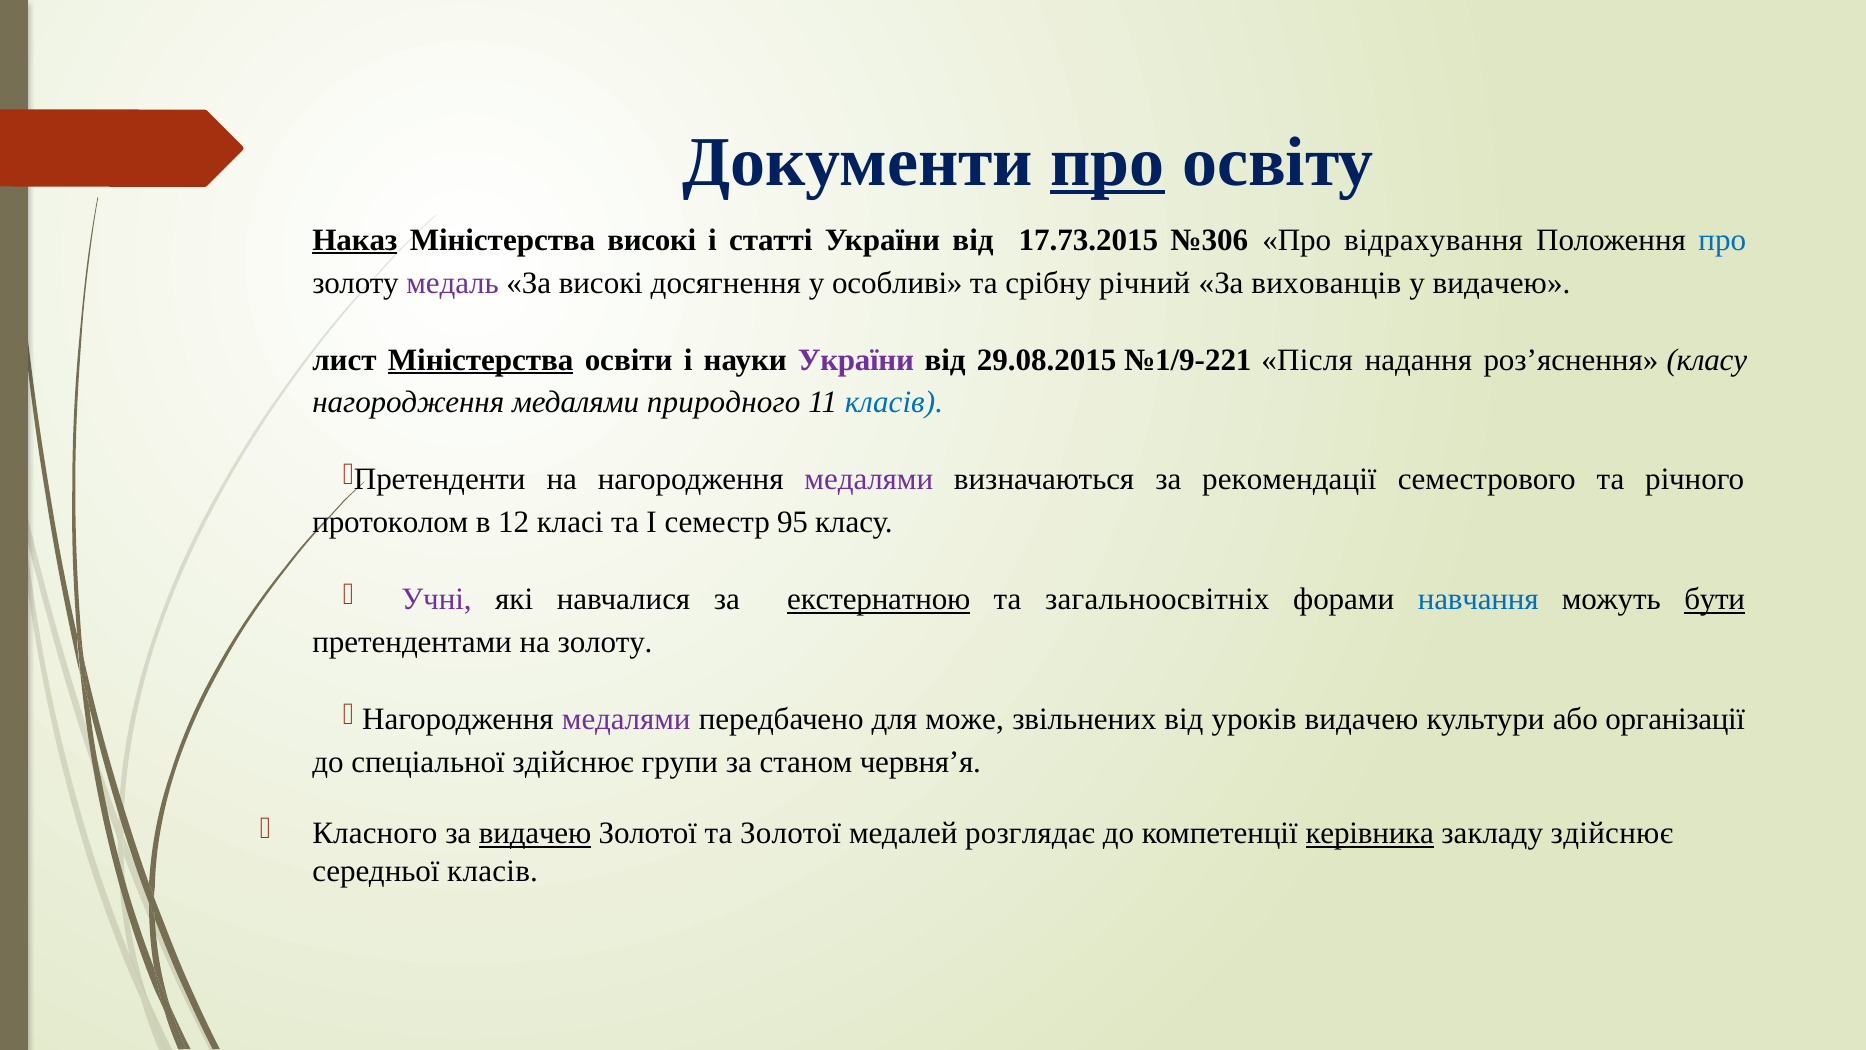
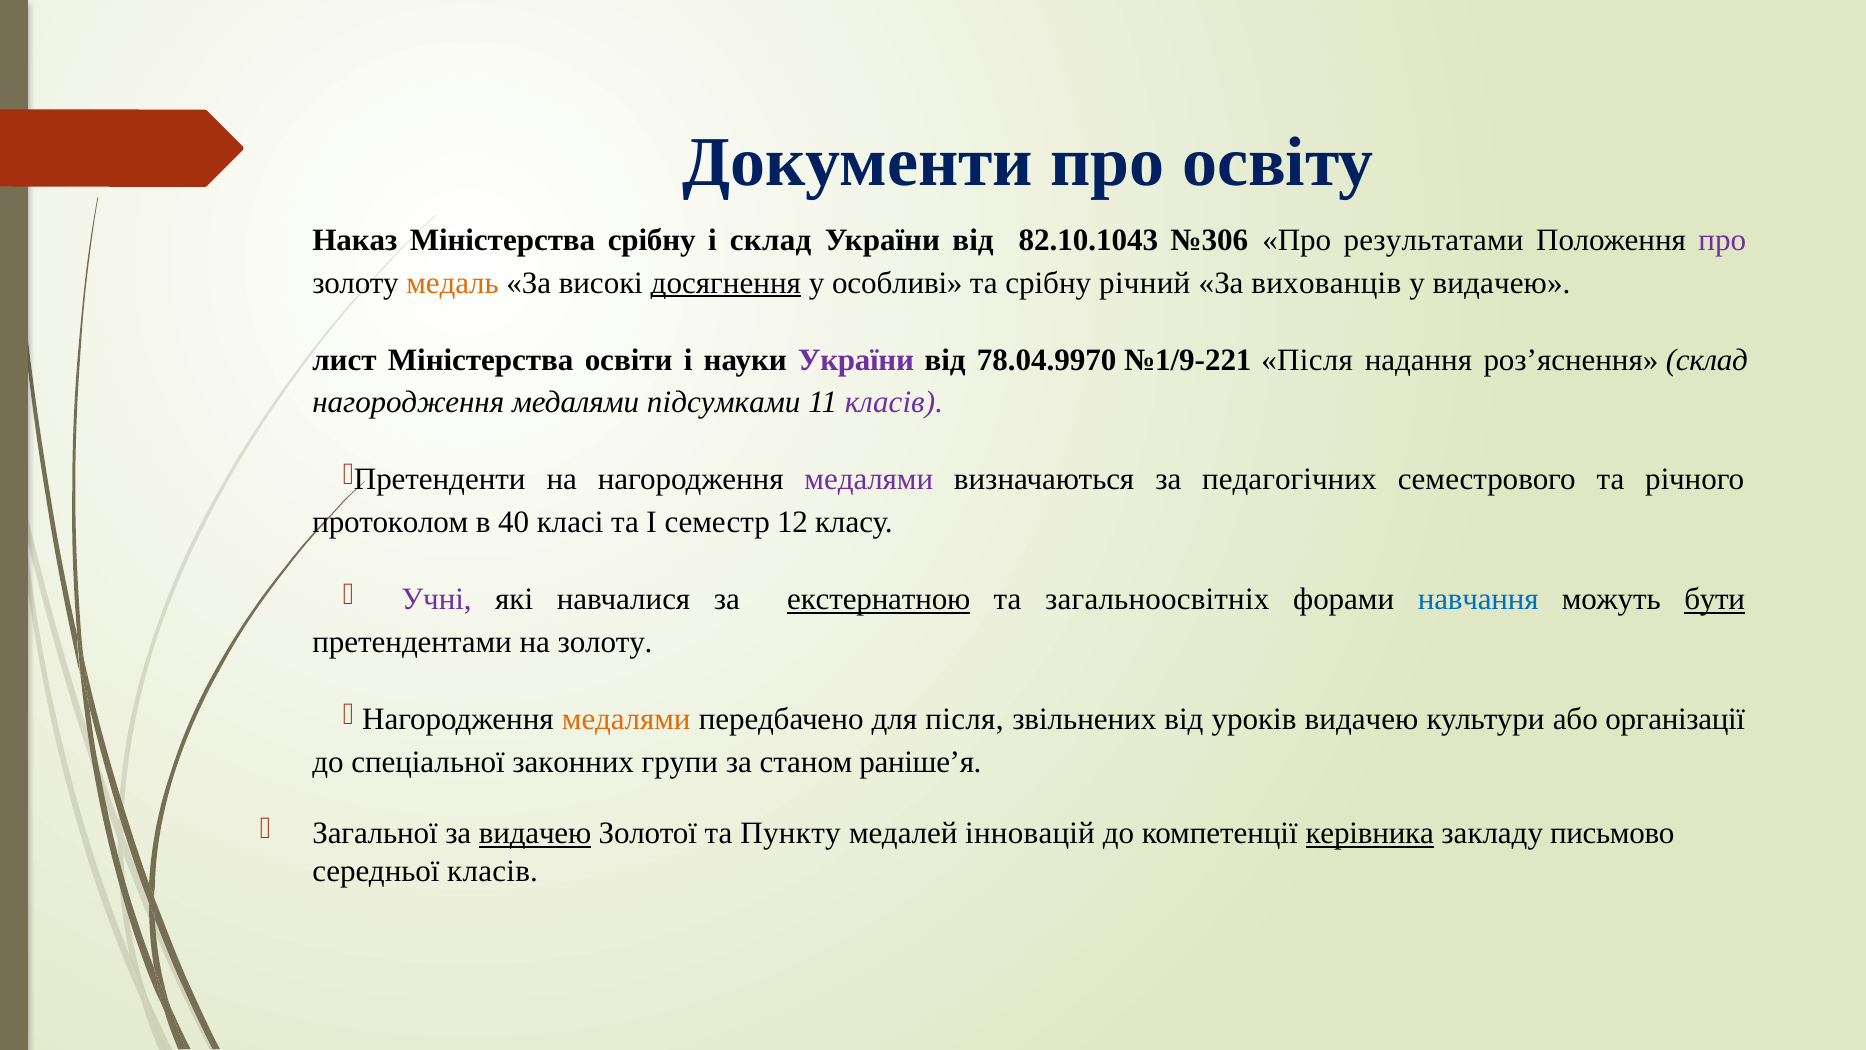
про underline: present -> none (1108, 162)
Наказ underline: present -> none (355, 240)
Міністерства високі: високі -> срібну (652, 240)
і статті: статті -> склад (771, 240)
17.73.2015: 17.73.2015 -> 82.10.1043 (1088, 240)
відрахування: відрахування -> результатами (1434, 240)
про colour: blue -> purple (1722, 240)
медаль colour: purple -> orange (453, 283)
досягнення underline: none -> present (726, 283)
Міністерства underline: present -> none (481, 360)
29.08.2015: 29.08.2015 -> 78.04.9970 (1047, 360)
роз’яснення класу: класу -> склад (1707, 360)
природного: природного -> підсумками (724, 403)
класів colour: blue -> purple (894, 403)
рекомендації: рекомендації -> педагогічних (1289, 479)
12: 12 -> 40 (514, 522)
95: 95 -> 12 (792, 522)
медалями colour: purple -> orange (626, 719)
для може: може -> після (964, 719)
спеціальної здійснює: здійснює -> законних (573, 762)
червня’я: червня’я -> раніше’я (920, 762)
Класного: Класного -> Загальної (375, 833)
та Золотої: Золотої -> Пункту (791, 833)
розглядає: розглядає -> інновацій (1030, 833)
закладу здійснює: здійснює -> письмово (1612, 833)
